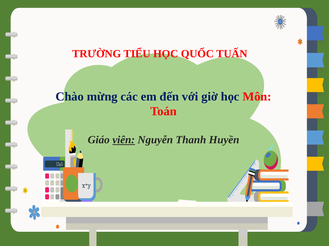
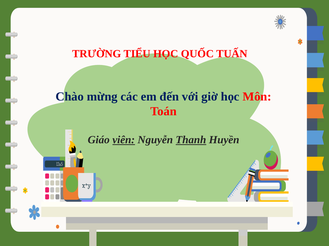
Thanh underline: none -> present (191, 140)
